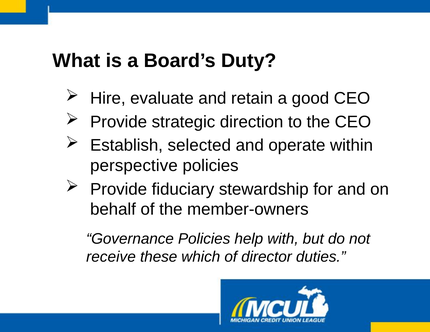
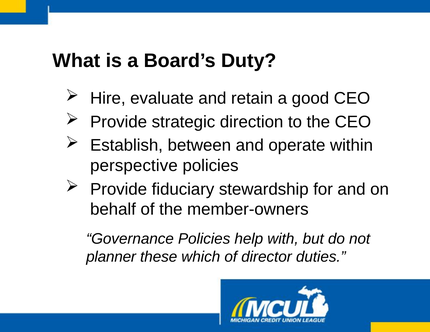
selected: selected -> between (199, 146)
receive: receive -> planner (111, 257)
